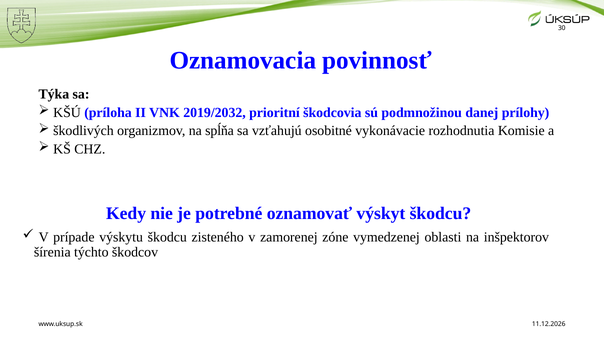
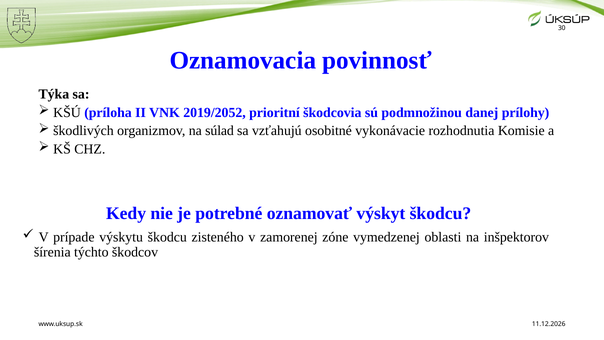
2019/2032: 2019/2032 -> 2019/2052 (215, 112)
spĺňa: spĺňa -> súlad (220, 131)
